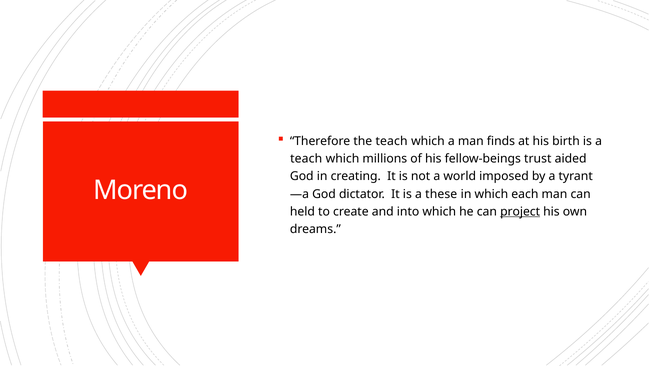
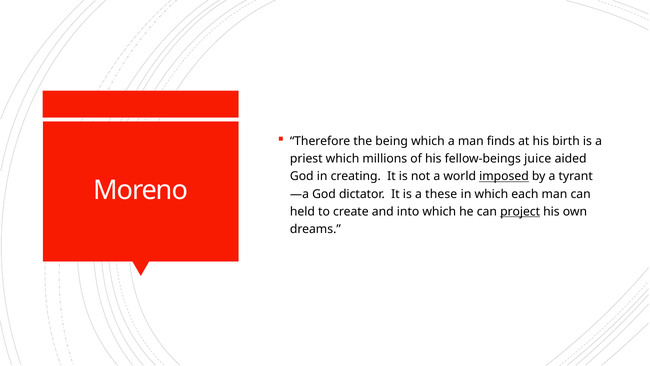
the teach: teach -> being (392, 141)
teach: teach -> priest (306, 159)
trust: trust -> juice (538, 159)
imposed underline: none -> present (504, 176)
